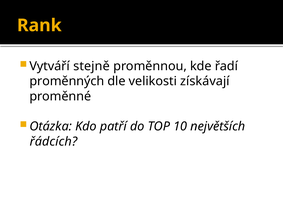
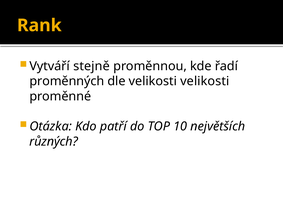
velikosti získávají: získávají -> velikosti (205, 81)
řádcích: řádcích -> různých (54, 142)
